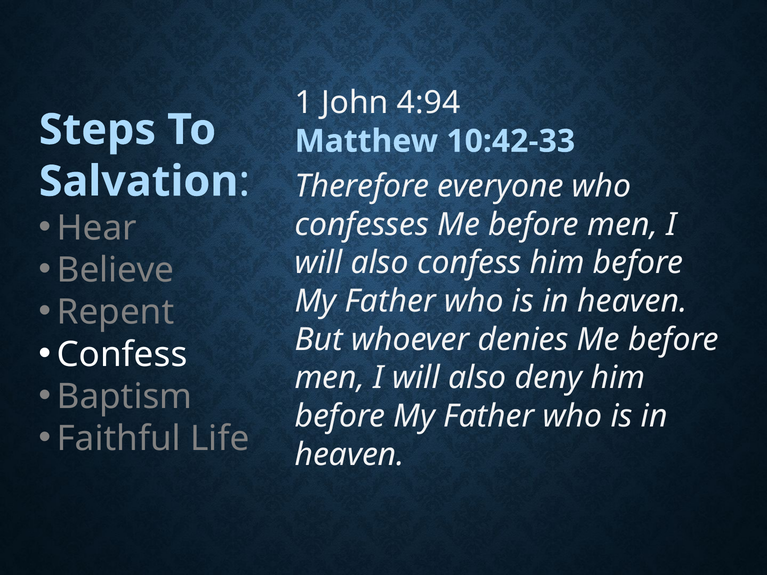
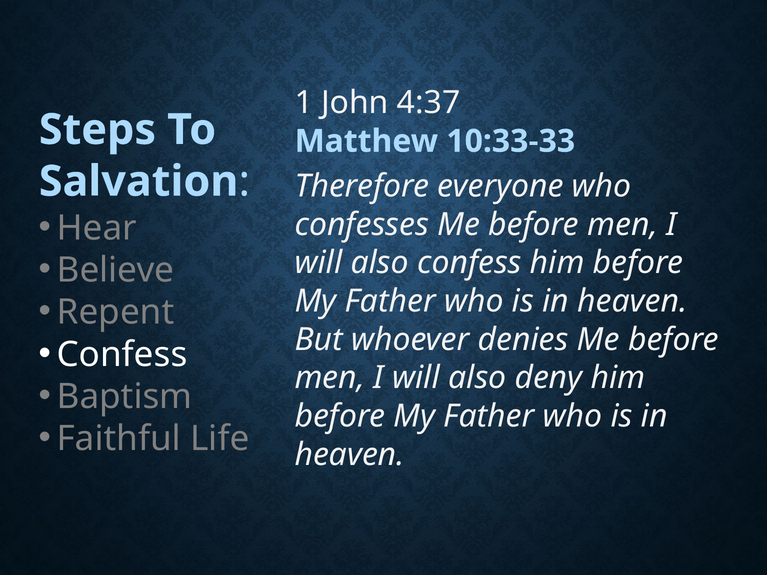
4:94: 4:94 -> 4:37 (429, 103)
10:42-33: 10:42-33 -> 10:33-33 (511, 141)
